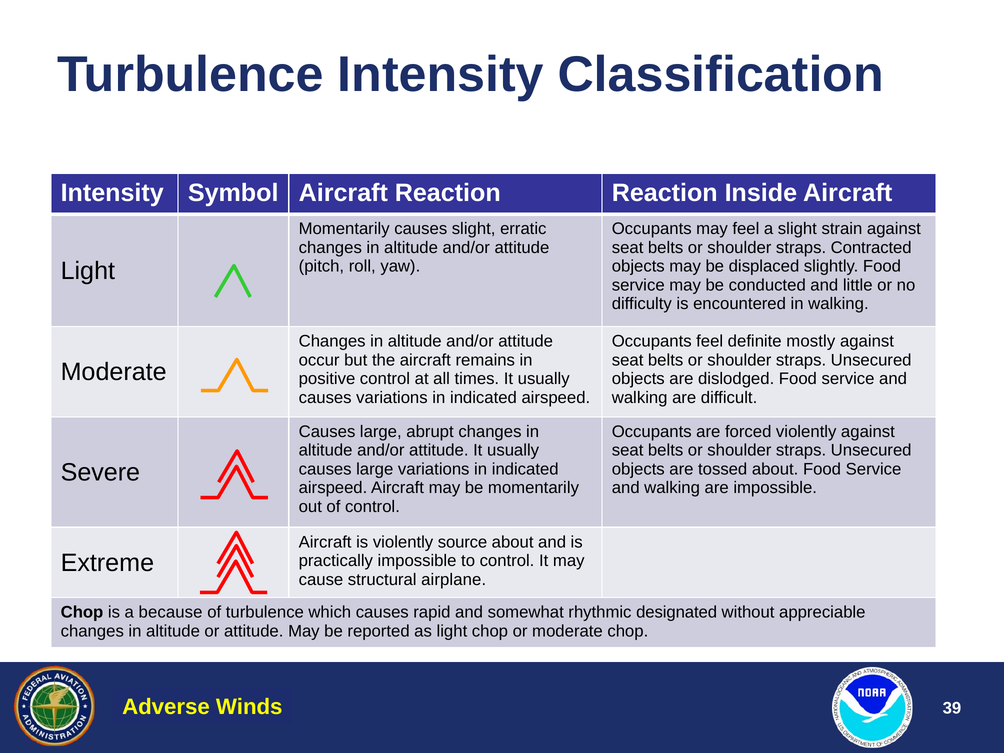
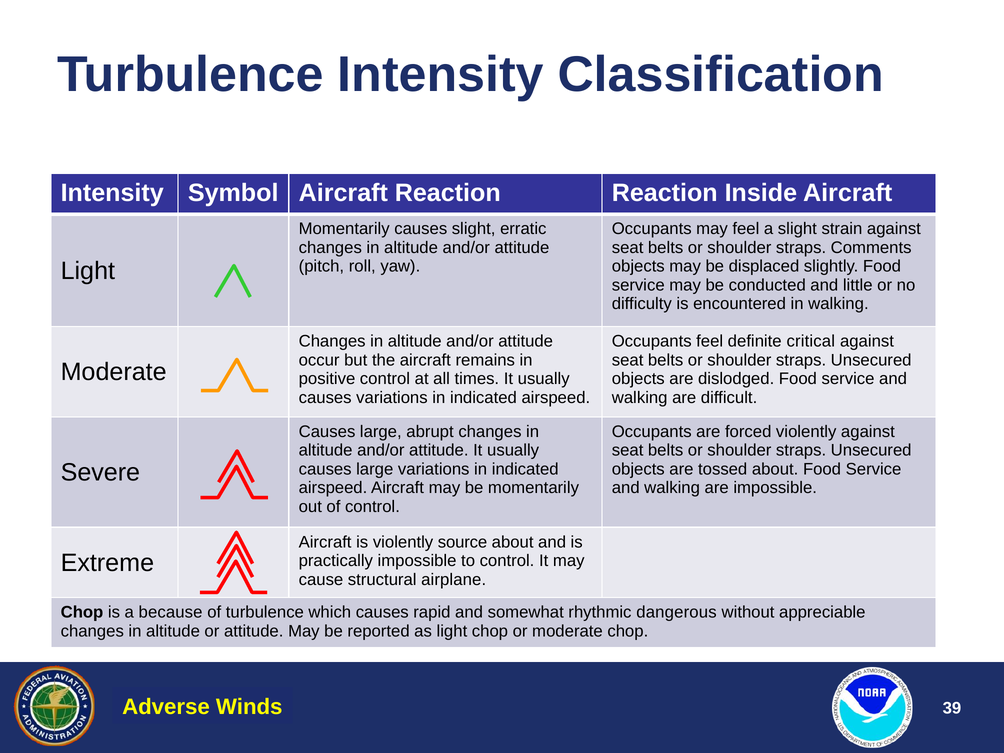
Contracted: Contracted -> Comments (871, 248)
mostly: mostly -> critical (811, 341)
designated: designated -> dangerous (676, 612)
